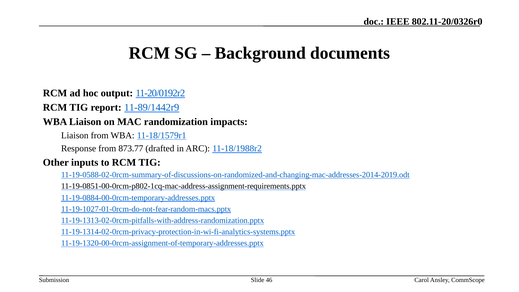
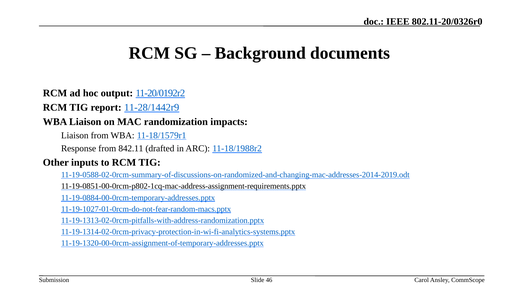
11-89/1442r9: 11-89/1442r9 -> 11-28/1442r9 (152, 107)
873.77: 873.77 -> 842.11 (131, 149)
